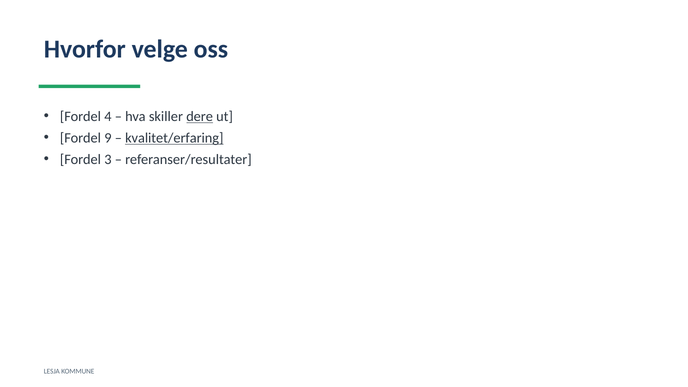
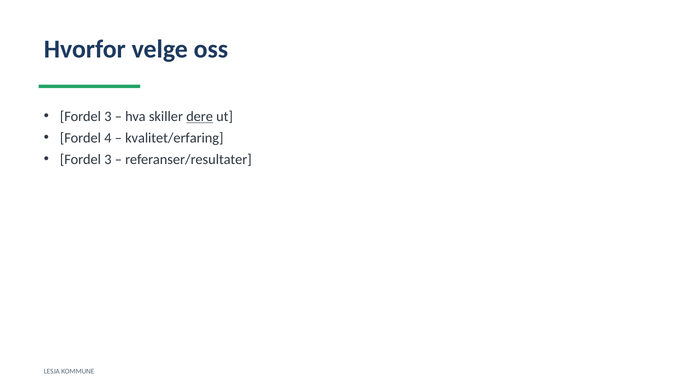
4: 4 -> 3 (108, 117)
9: 9 -> 4 (108, 138)
kvalitet/erfaring underline: present -> none (174, 138)
